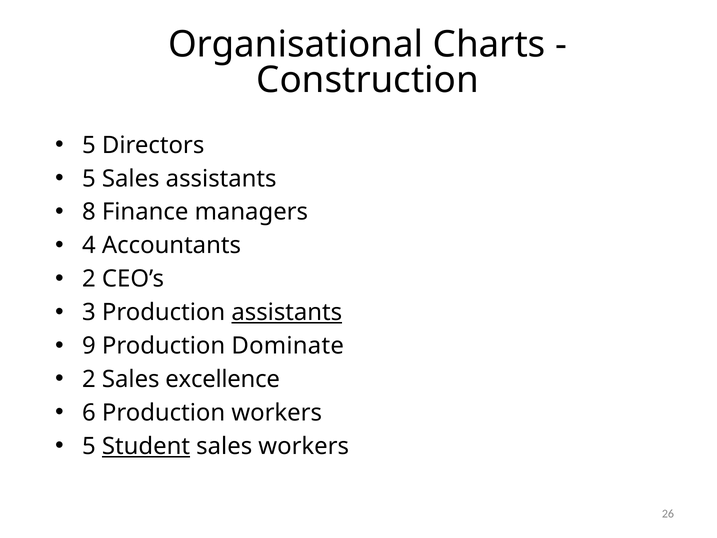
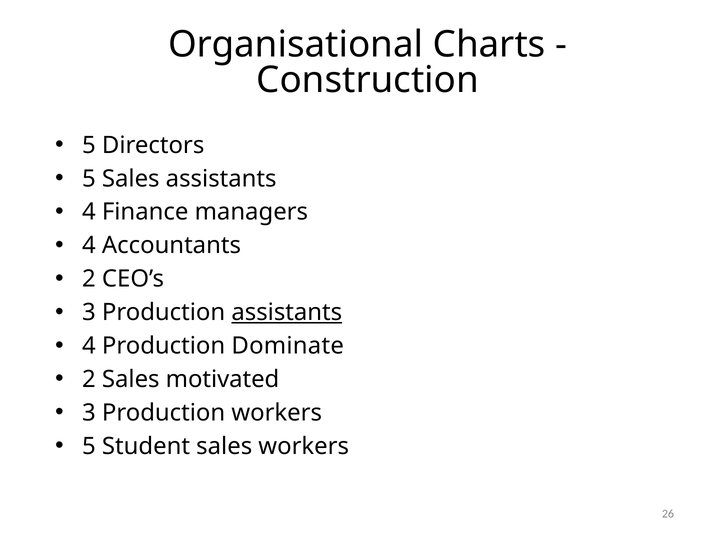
8: 8 -> 4 (89, 212)
9: 9 -> 4 (89, 346)
excellence: excellence -> motivated (223, 379)
6: 6 -> 3 (89, 413)
Student underline: present -> none (146, 446)
